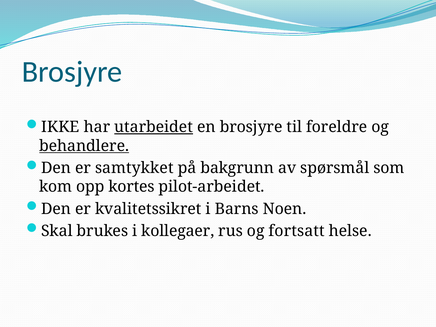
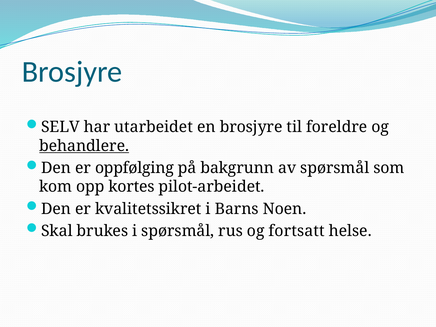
IKKE: IKKE -> SELV (60, 127)
utarbeidet underline: present -> none (154, 127)
samtykket: samtykket -> oppfølging (134, 168)
i kollegaer: kollegaer -> spørsmål (178, 231)
